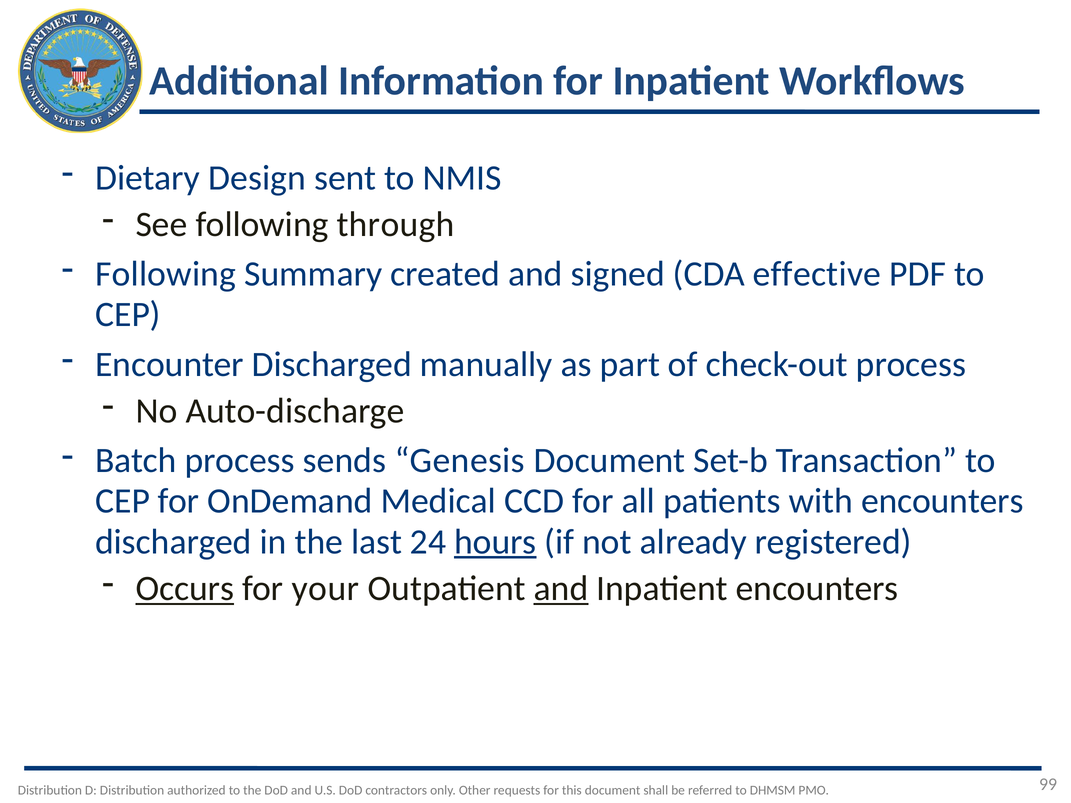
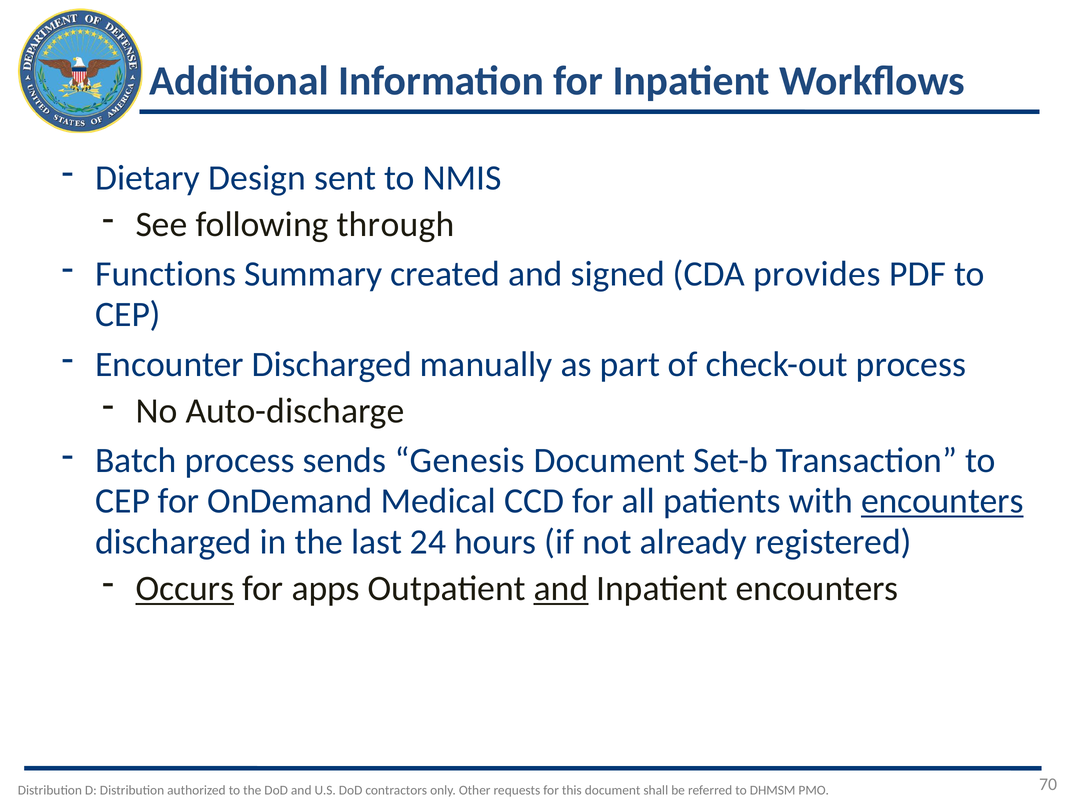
Following: Following -> Functions (166, 274)
effective: effective -> provides (817, 274)
encounters underline: none -> present (942, 501)
hours underline: present -> none (495, 542)
your: your -> apps (326, 589)
99: 99 -> 70 (1048, 785)
